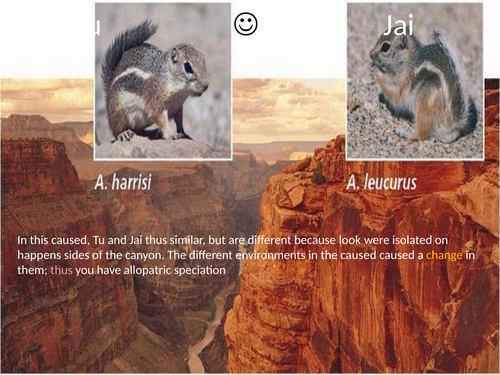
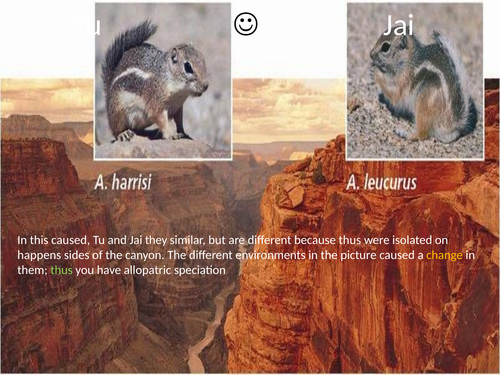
Jai thus: thus -> they (156, 240)
because look: look -> thus (350, 240)
the caused: caused -> picture (358, 255)
thus colour: pink -> light green (62, 270)
